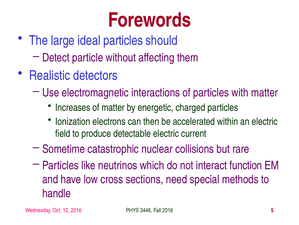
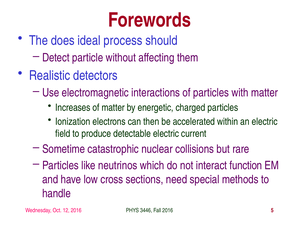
large: large -> does (63, 40)
ideal particles: particles -> process (123, 40)
